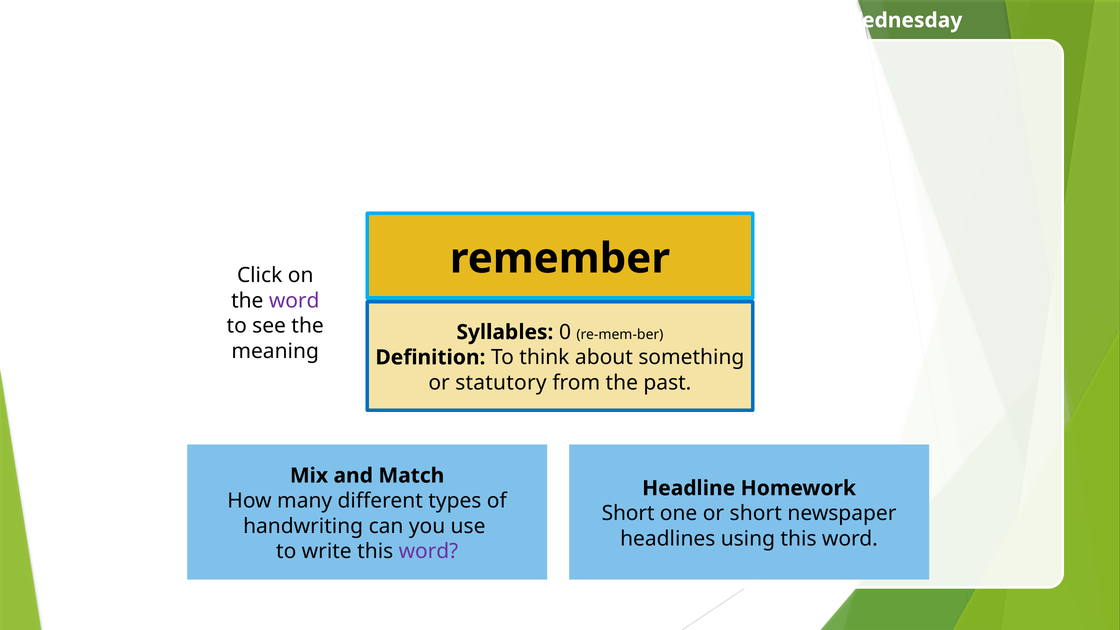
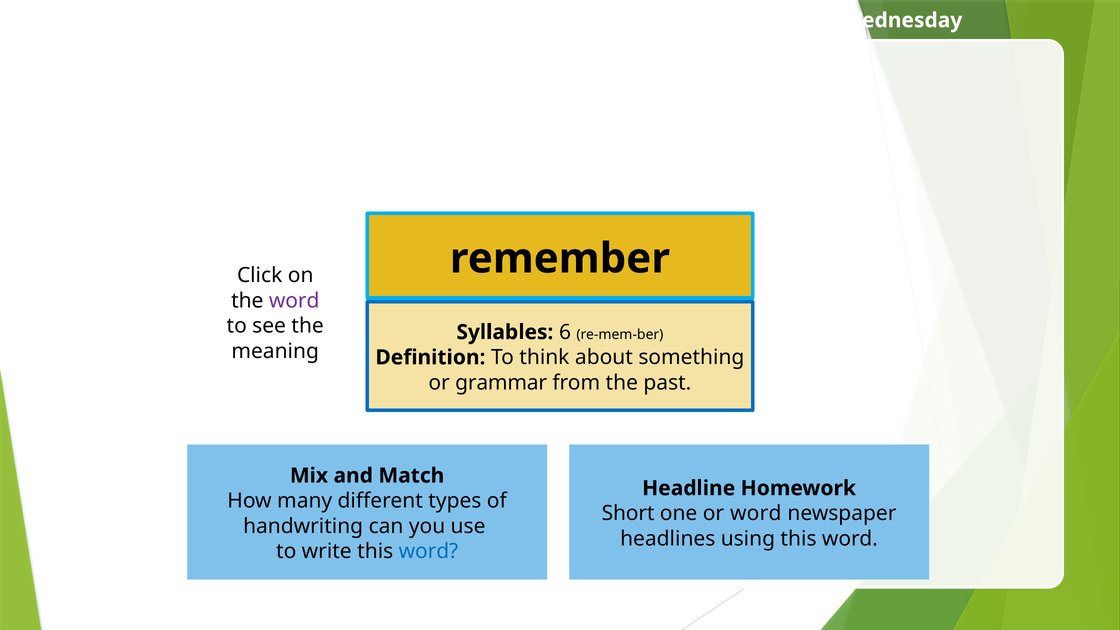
0: 0 -> 6 (565, 332)
statutory: statutory -> grammar (501, 383)
or short: short -> word (756, 513)
word colour: purple -> blue (428, 551)
